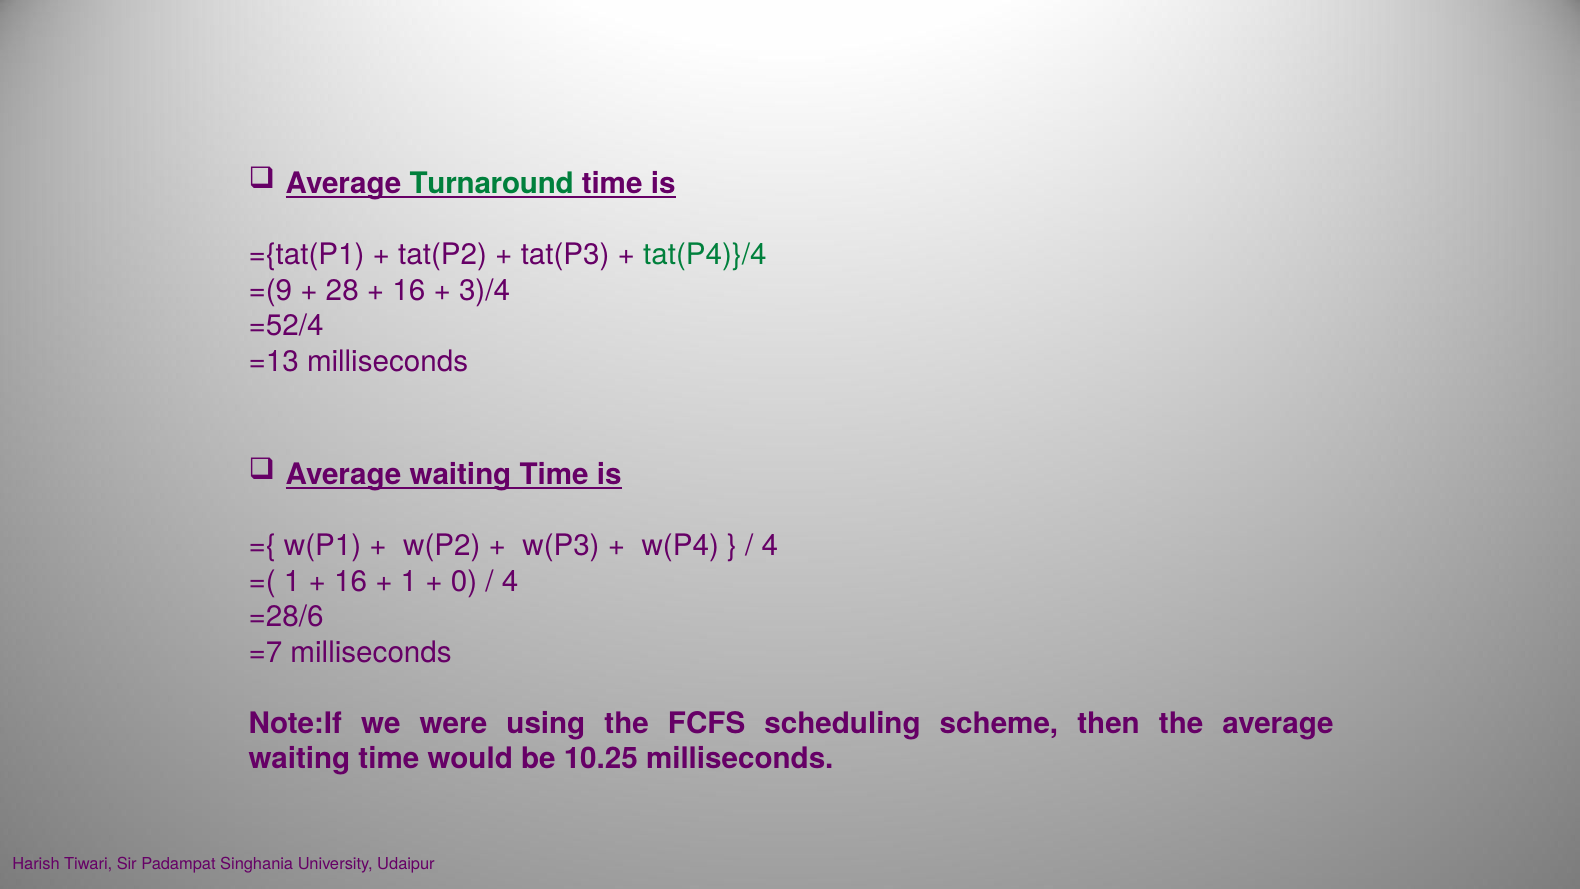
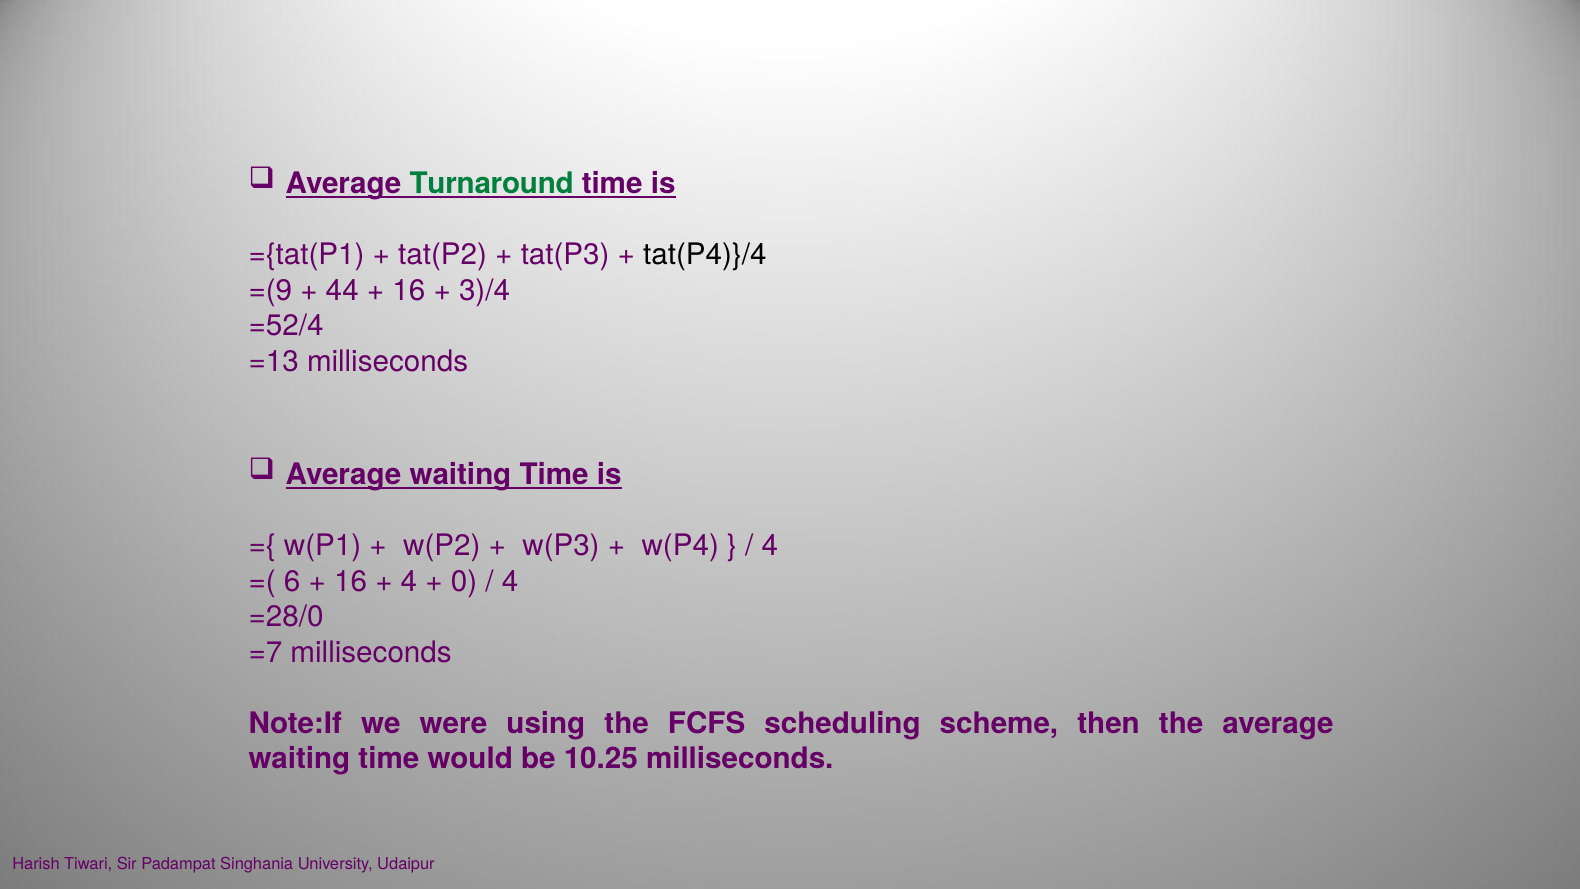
tat(P4)}/4 colour: green -> black (705, 255)
28: 28 -> 44 (342, 290)
1: 1 -> 6 (292, 581)
1: 1 -> 4 (409, 581)
=28/6: =28/6 -> =28/0 (286, 617)
